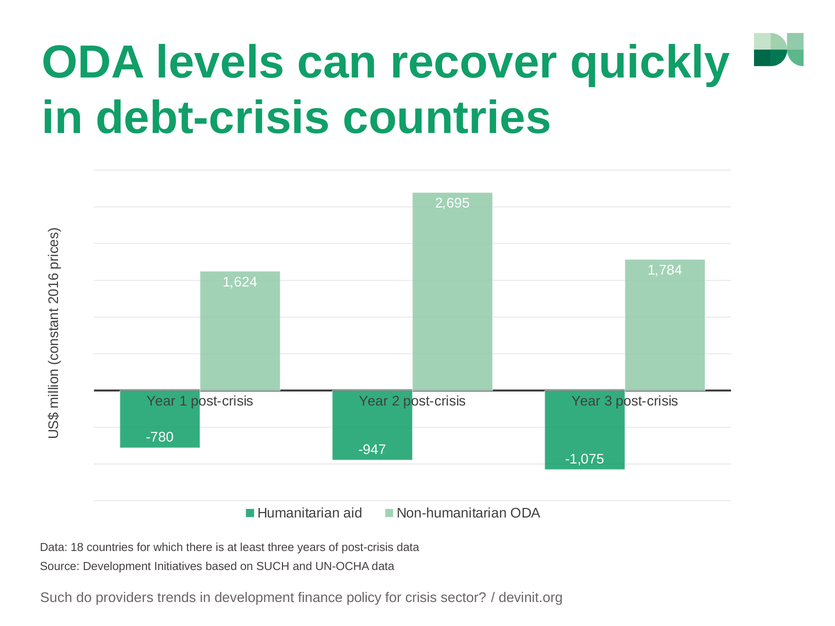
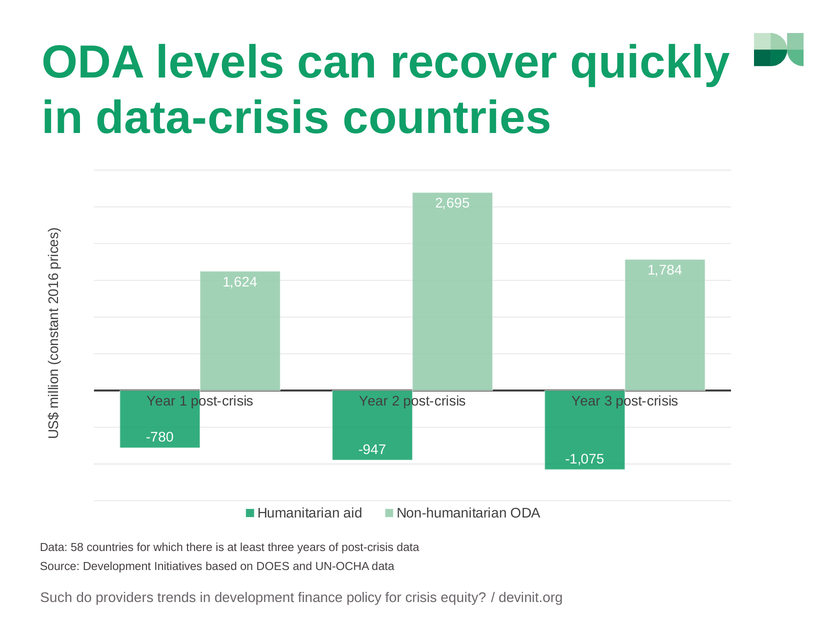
debt-crisis: debt-crisis -> data-crisis (213, 118)
18: 18 -> 58 (77, 548)
on SUCH: SUCH -> DOES (273, 567)
sector: sector -> equity (463, 598)
